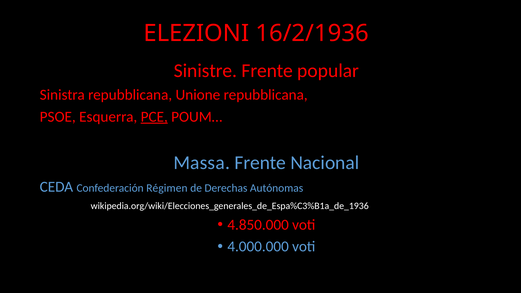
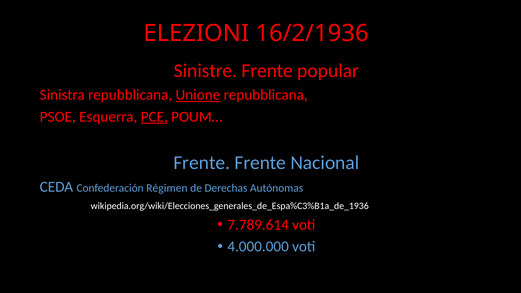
Unione underline: none -> present (198, 95)
Massa: Massa -> Frente (202, 163)
4.850.000: 4.850.000 -> 7.789.614 (258, 225)
